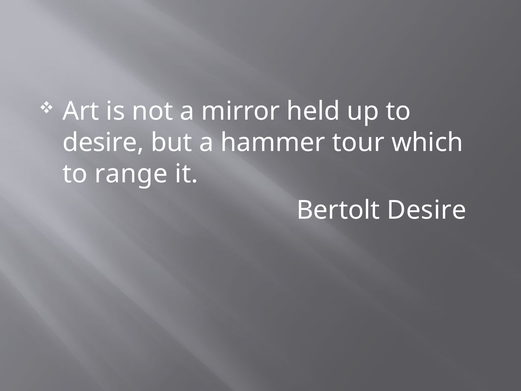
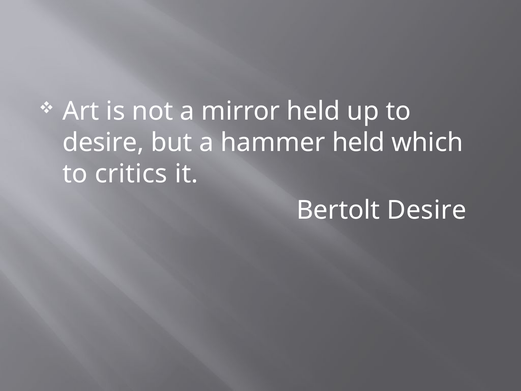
hammer tour: tour -> held (358, 142)
range: range -> critics (131, 174)
